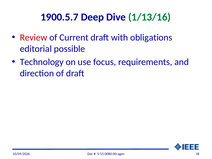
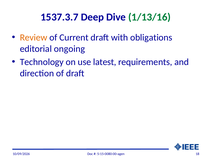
1900.5.7: 1900.5.7 -> 1537.3.7 (60, 17)
Review colour: red -> orange (34, 37)
possible: possible -> ongoing (70, 49)
focus: focus -> latest (105, 62)
